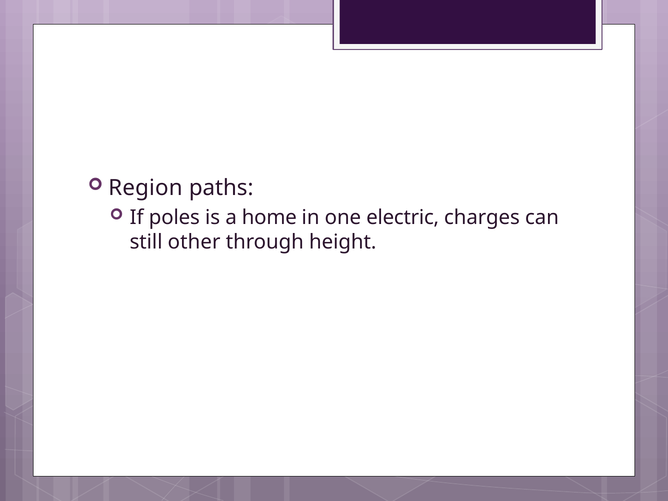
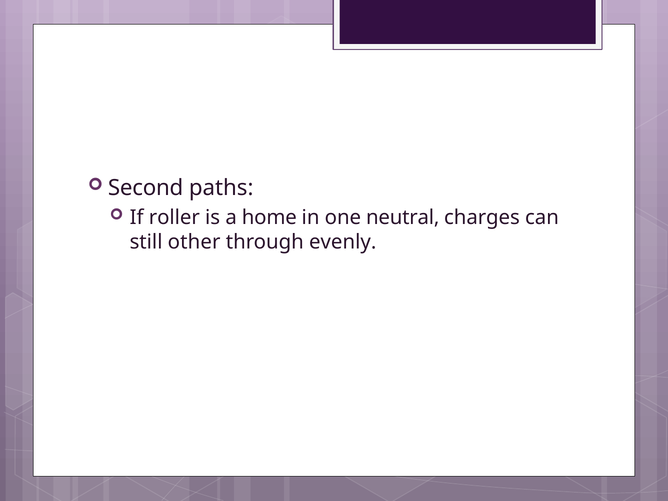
Region: Region -> Second (146, 188)
poles: poles -> roller (174, 218)
electric: electric -> neutral (403, 218)
height: height -> evenly (343, 242)
